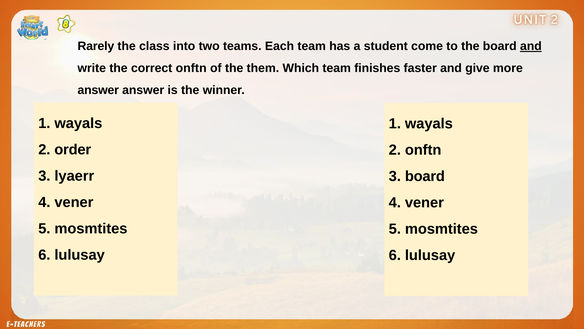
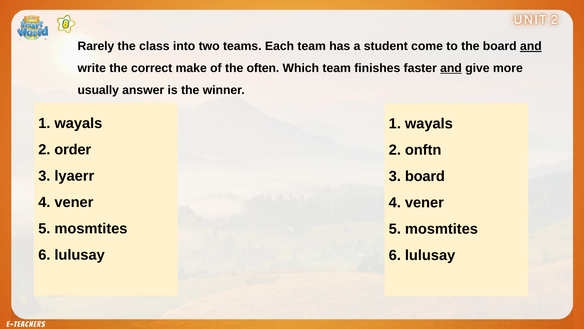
correct onftn: onftn -> make (191, 68)
them: them -> often (263, 68)
and underline: none -> present (451, 68)
answer: answer -> usually (98, 90)
